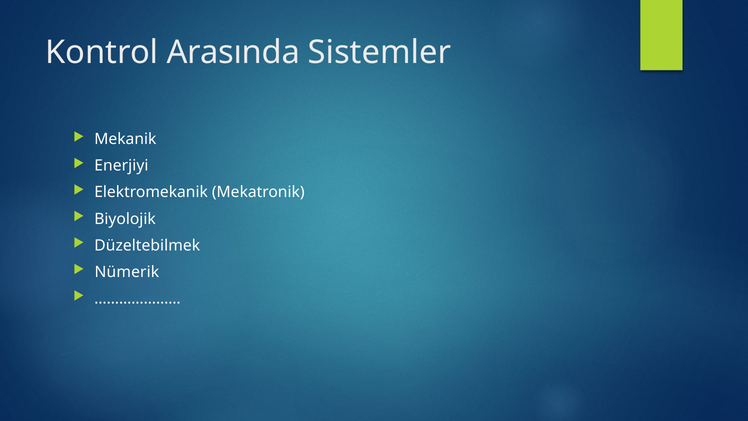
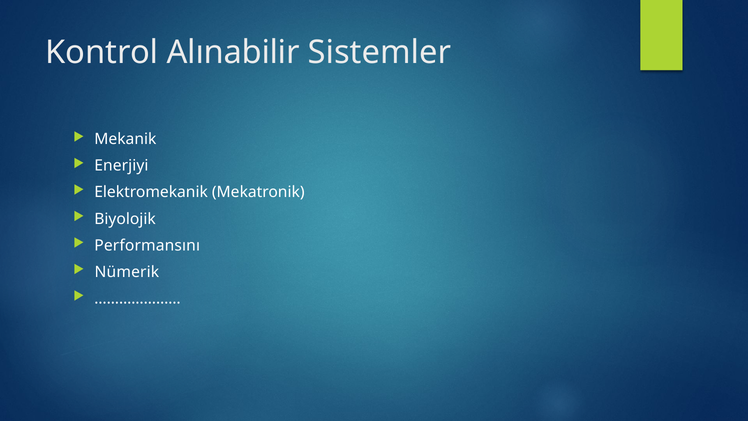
Arasında: Arasında -> Alınabilir (233, 53)
Düzeltebilmek: Düzeltebilmek -> Performansını (147, 245)
